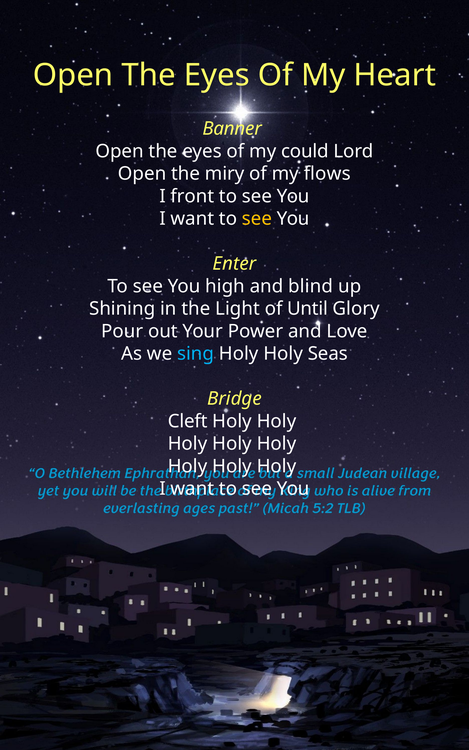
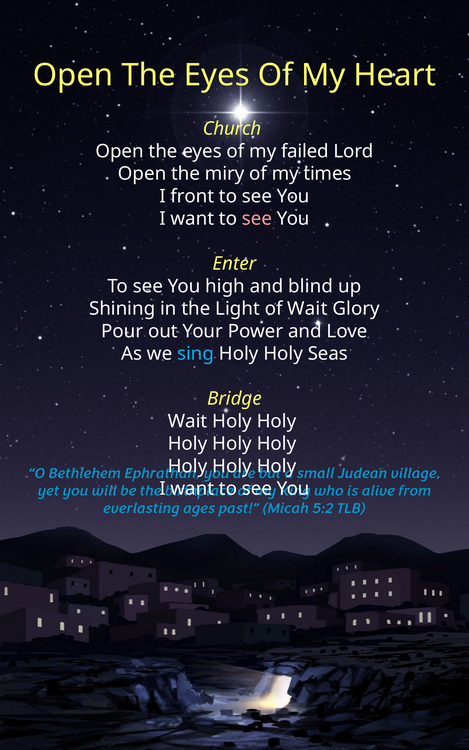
Banner: Banner -> Church (232, 129)
could: could -> failed (305, 151)
flows: flows -> times (327, 174)
see colour: yellow -> pink (257, 219)
of Until: Until -> Wait (307, 309)
Cleft: Cleft -> Wait (188, 421)
